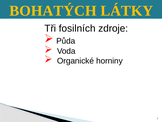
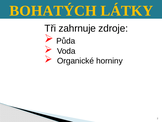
fosilních: fosilních -> zahrnuje (77, 28)
